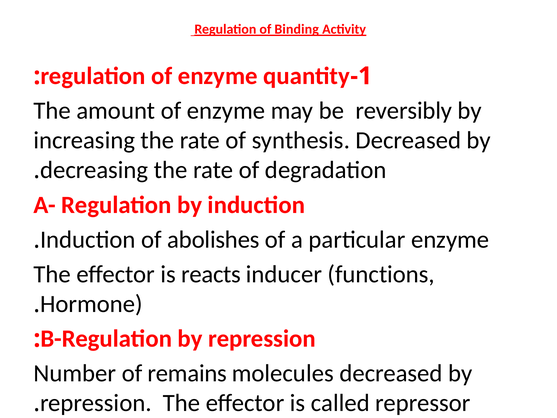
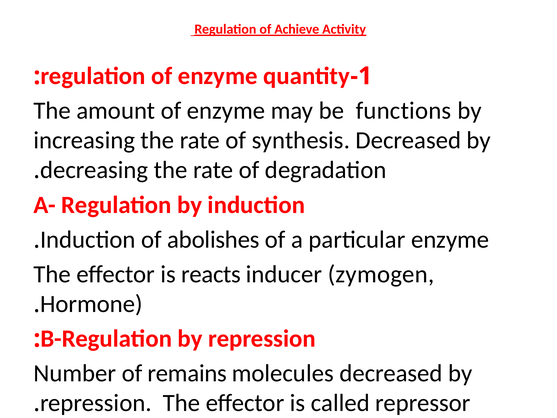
Binding: Binding -> Achieve (297, 29)
reversibly: reversibly -> functions (404, 111)
functions: functions -> zymogen (381, 274)
